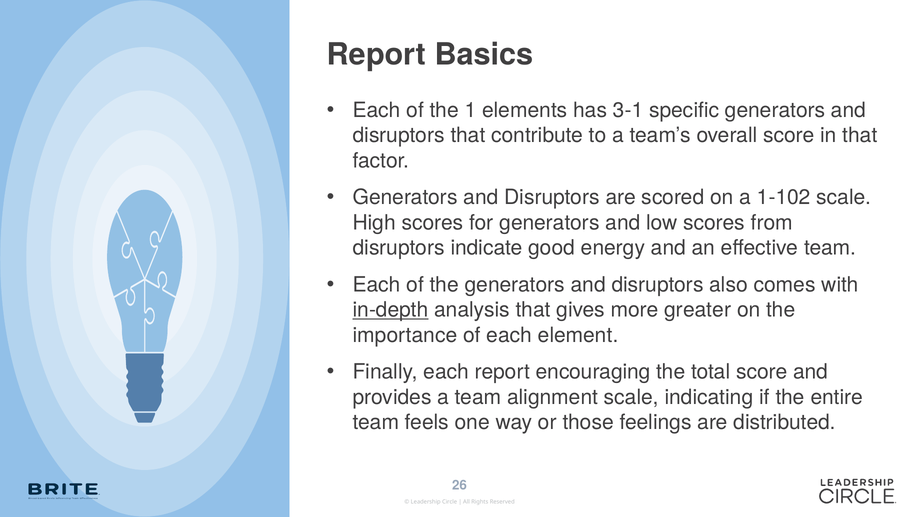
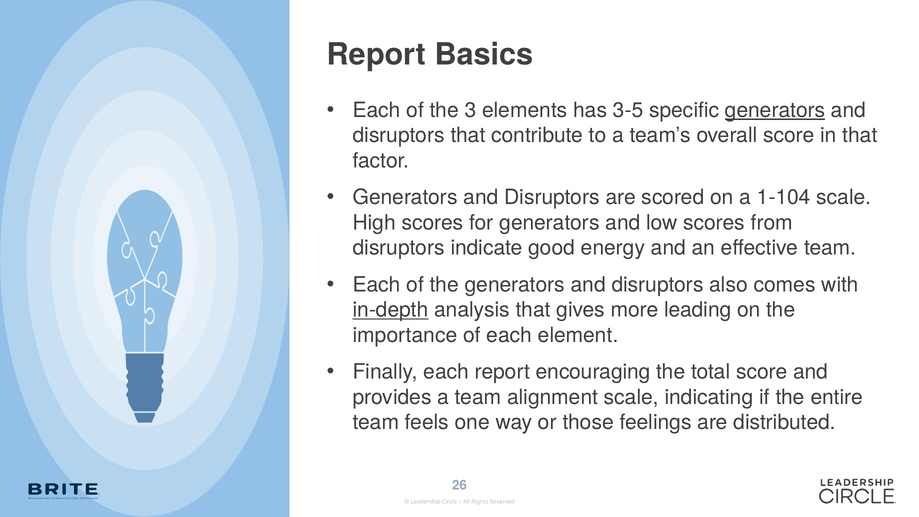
1: 1 -> 3 (471, 110)
3-1: 3-1 -> 3-5 (628, 110)
generators underline: none -> present (775, 110)
1-102: 1-102 -> 1-104 (784, 197)
greater: greater -> leading (698, 310)
